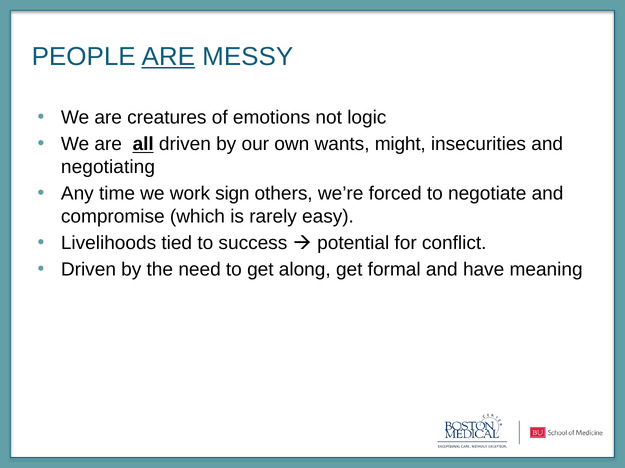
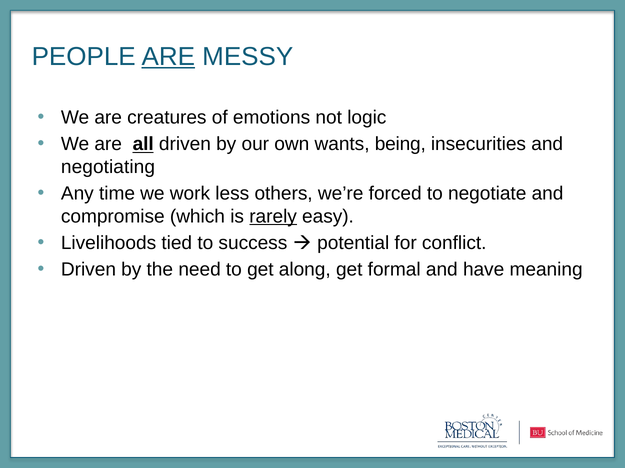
might: might -> being (400, 144)
sign: sign -> less (232, 194)
rarely underline: none -> present (273, 217)
